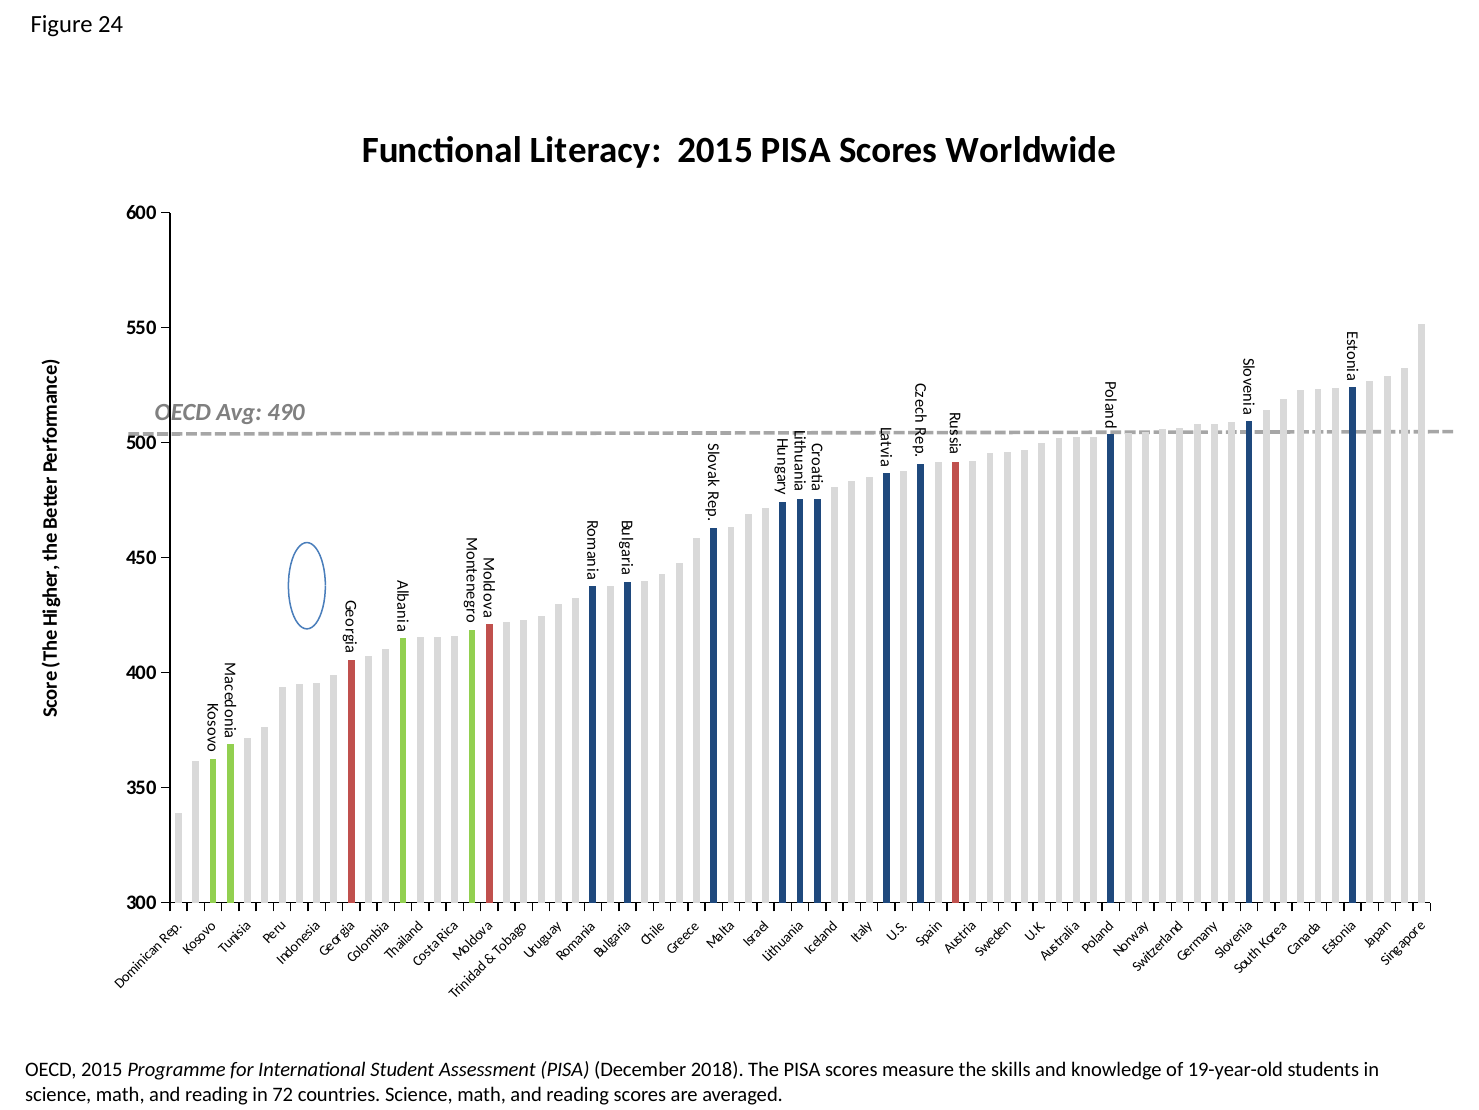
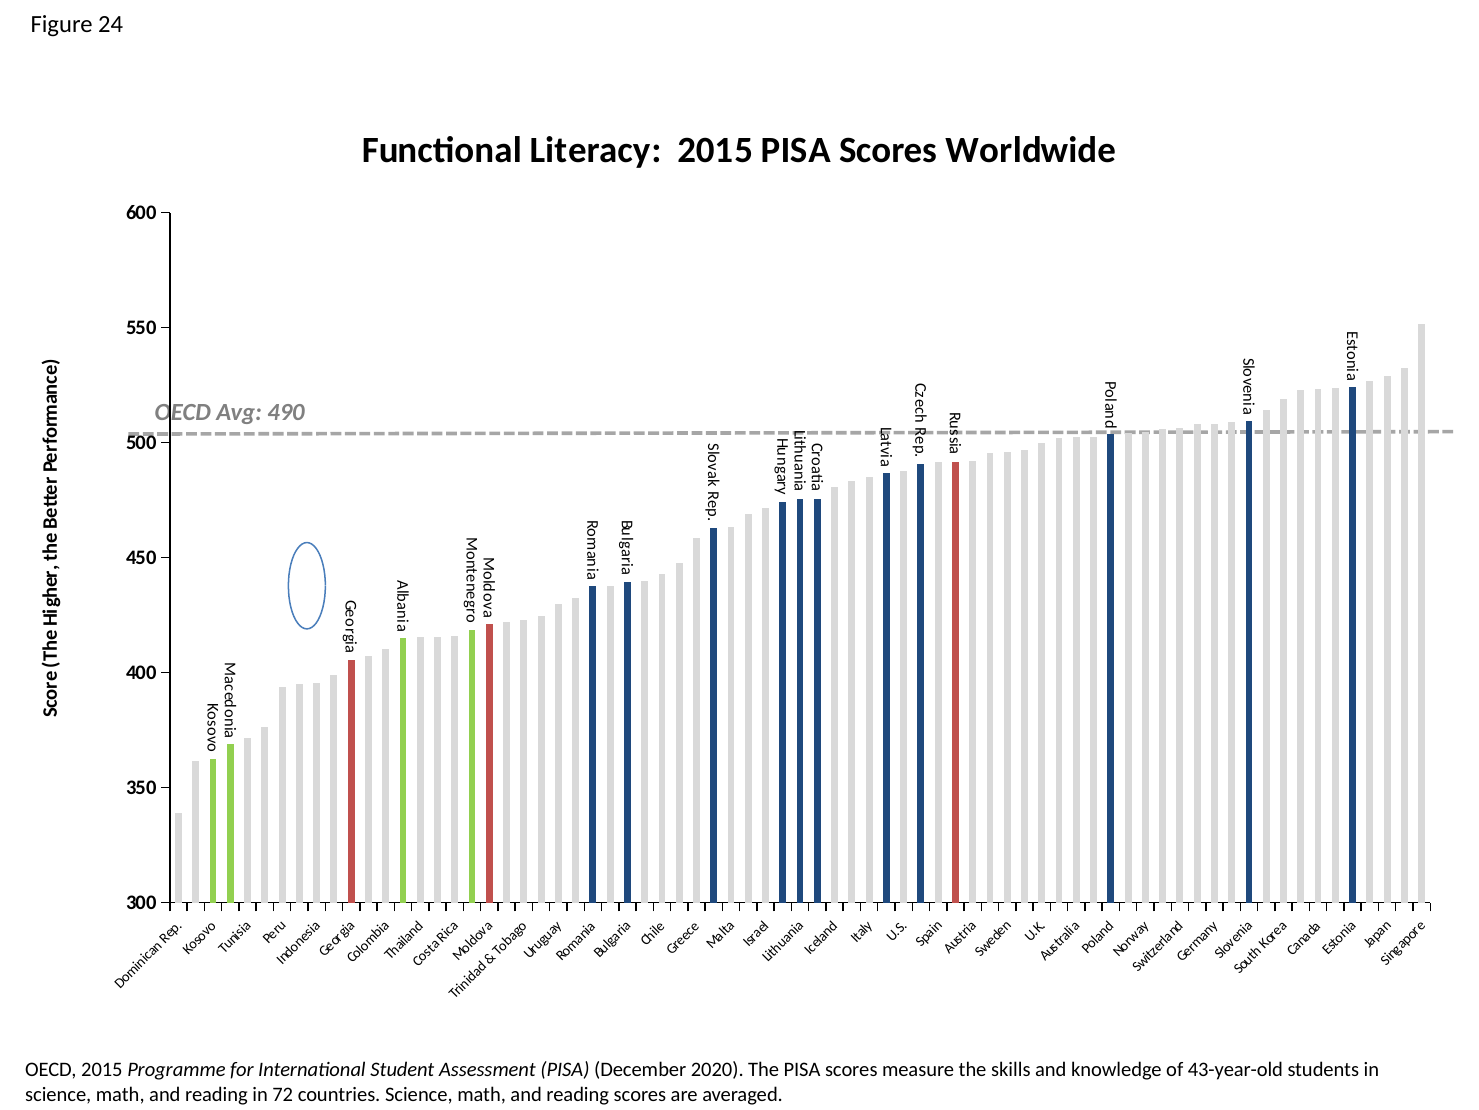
2018: 2018 -> 2020 (717, 1069)
19-year-old: 19-year-old -> 43-year-old (1235, 1069)
